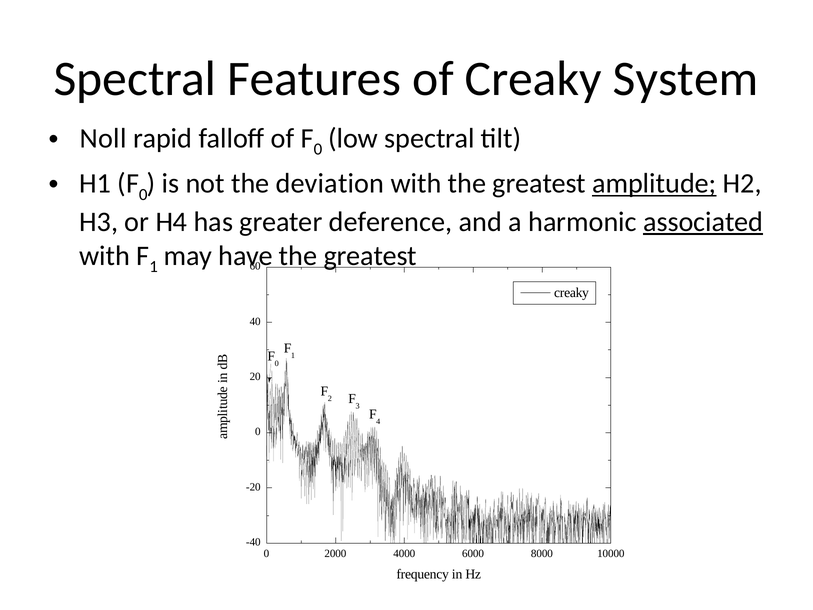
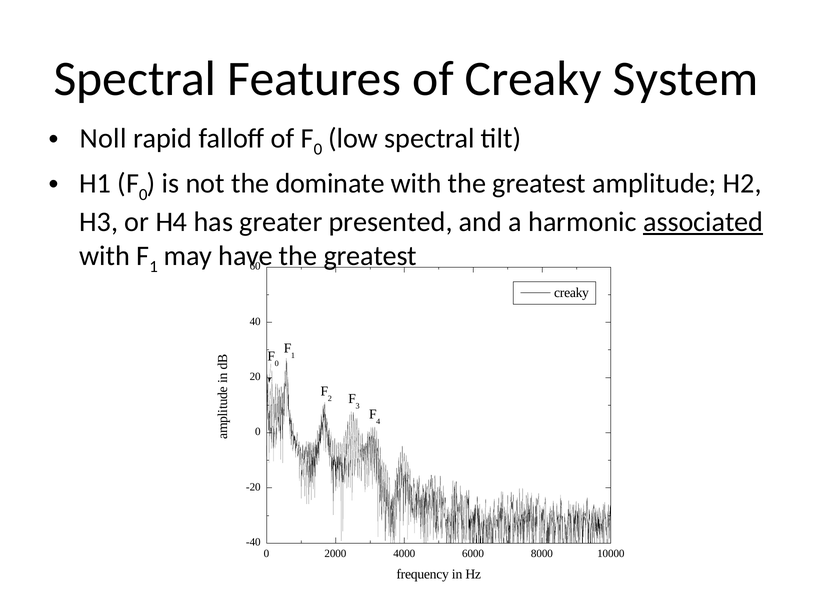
deviation: deviation -> dominate (330, 184)
amplitude underline: present -> none (654, 184)
deference: deference -> presented (391, 222)
